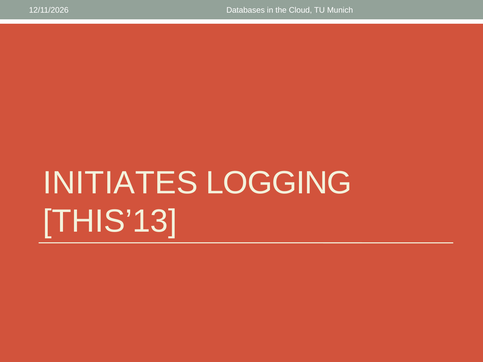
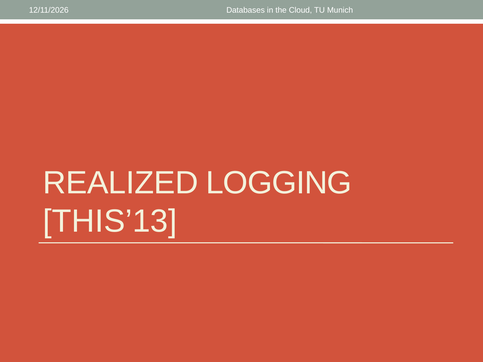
INITIATES: INITIATES -> REALIZED (121, 183)
